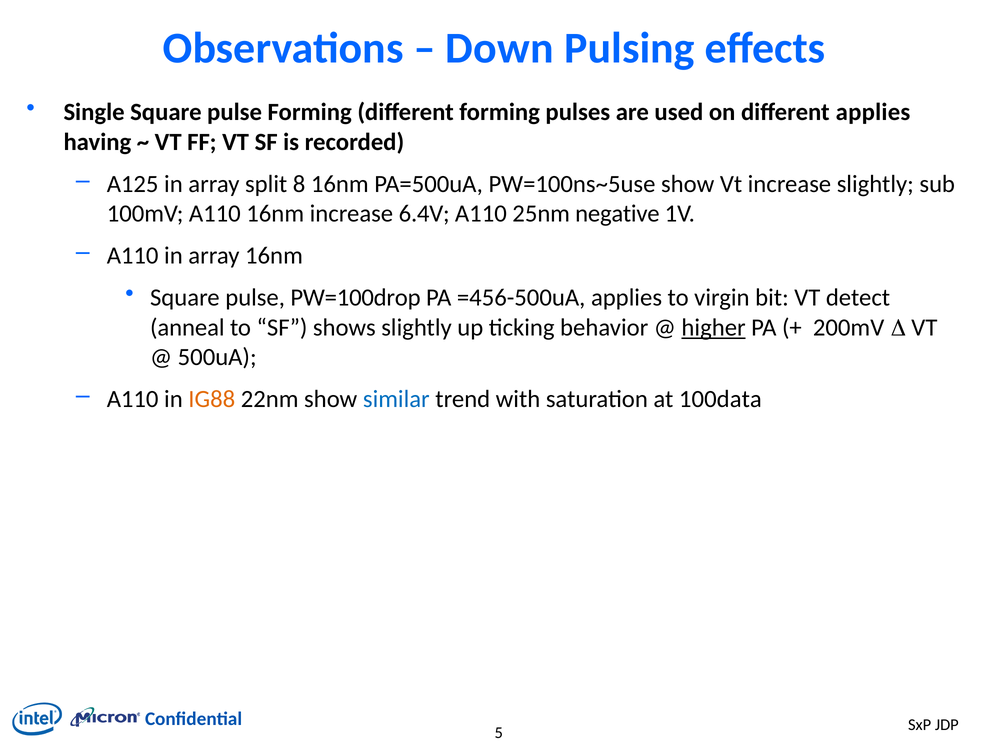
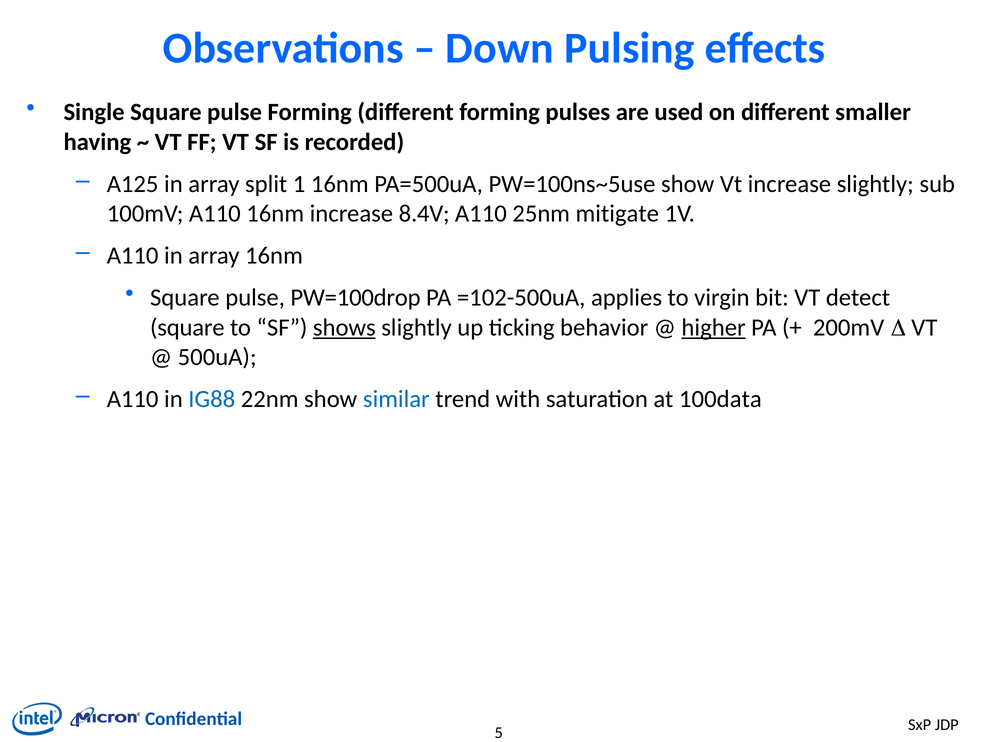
different applies: applies -> smaller (873, 112)
8: 8 -> 1 (299, 184)
6.4V: 6.4V -> 8.4V (424, 214)
negative: negative -> mitigate (617, 214)
=456-500uA: =456-500uA -> =102-500uA (521, 298)
anneal: anneal -> square (187, 327)
shows underline: none -> present (344, 327)
IG88 colour: orange -> blue (212, 399)
